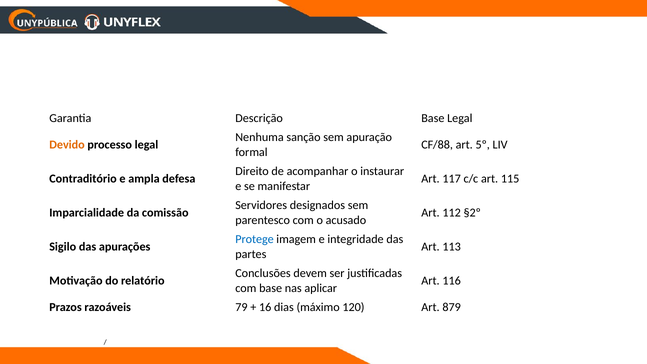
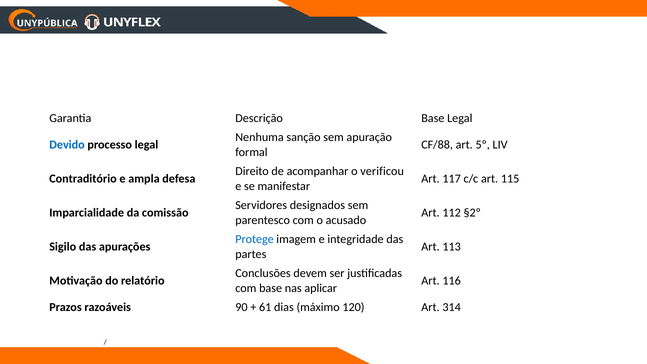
Devido colour: orange -> blue (67, 145)
instaurar: instaurar -> verificou (382, 171)
79: 79 -> 90 (241, 307)
16: 16 -> 61 (265, 307)
879: 879 -> 314 (452, 307)
